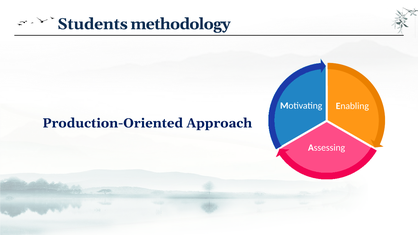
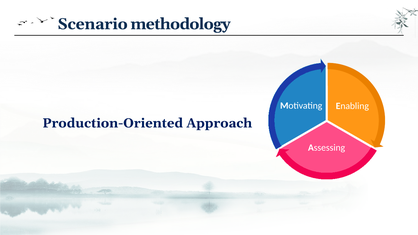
Students: Students -> Scenario (93, 24)
